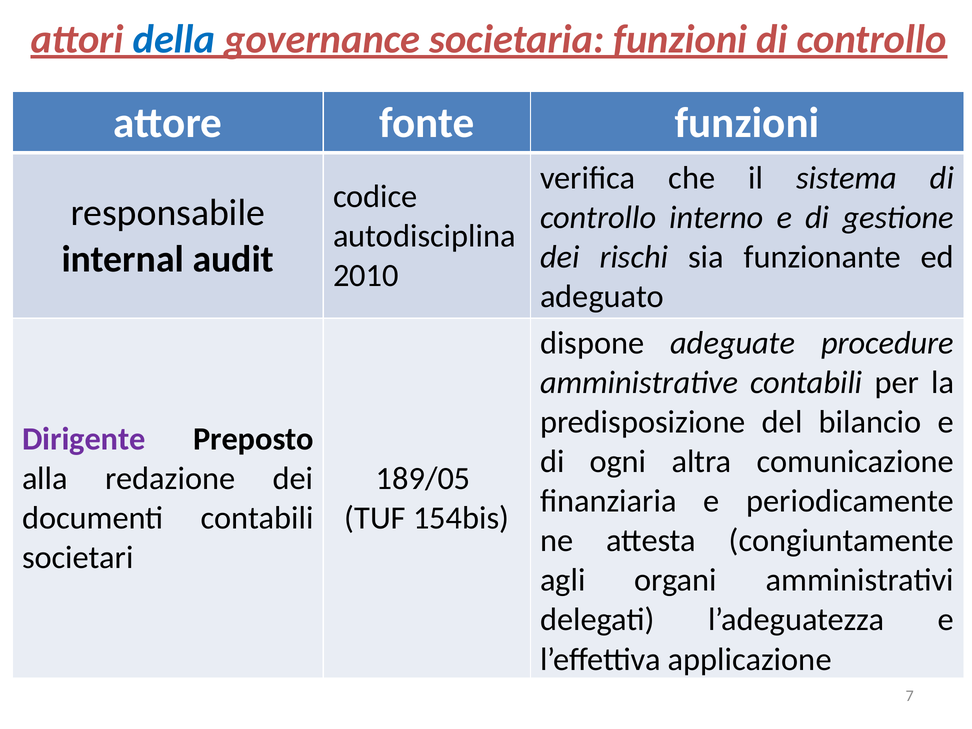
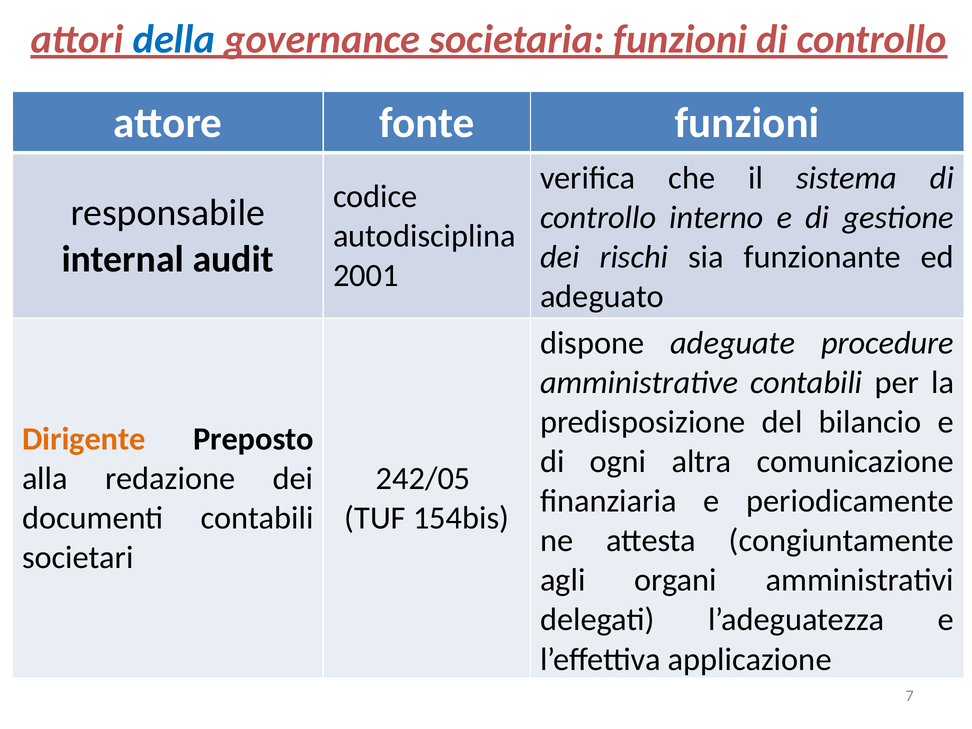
2010: 2010 -> 2001 (366, 275)
Dirigente colour: purple -> orange (84, 439)
189/05: 189/05 -> 242/05 (423, 479)
